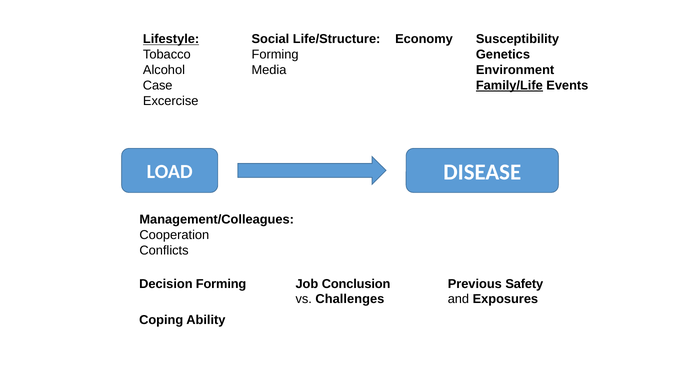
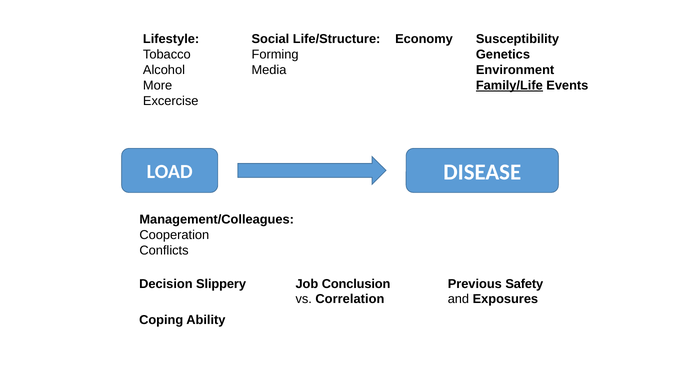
Lifestyle underline: present -> none (171, 39)
Case: Case -> More (158, 85)
Decision Forming: Forming -> Slippery (221, 284)
Challenges: Challenges -> Correlation (350, 299)
